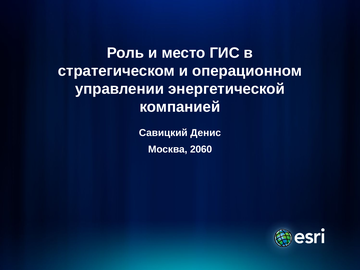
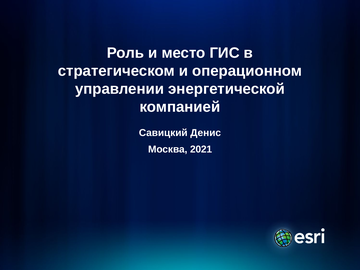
2060: 2060 -> 2021 (201, 149)
